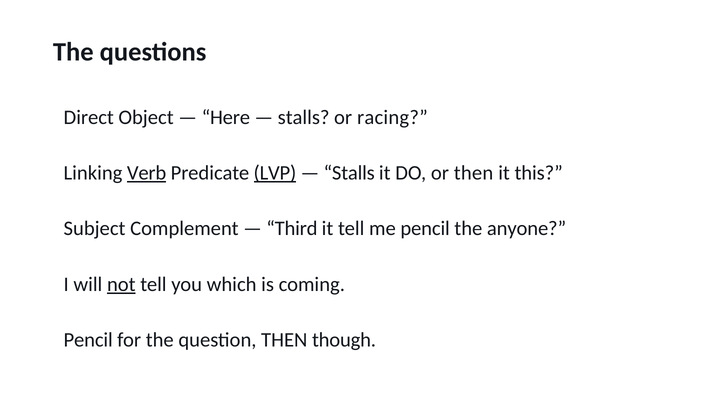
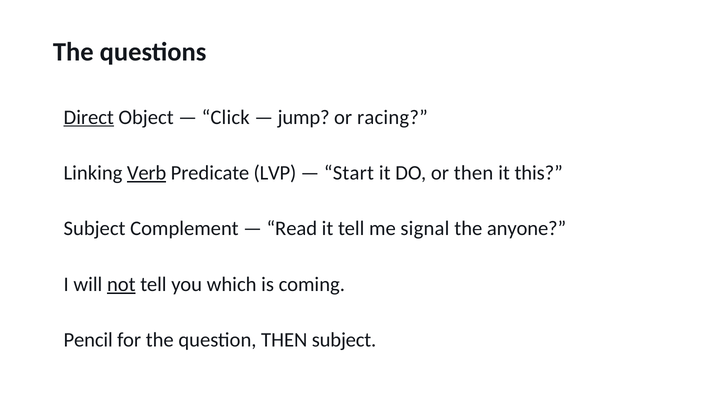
Direct underline: none -> present (89, 117)
Here: Here -> Click (226, 117)
stalls: stalls -> jump (304, 117)
LVP underline: present -> none (275, 173)
Stalls: Stalls -> Start (349, 173)
Third: Third -> Read (292, 229)
me pencil: pencil -> signal (425, 229)
THEN though: though -> subject (344, 340)
